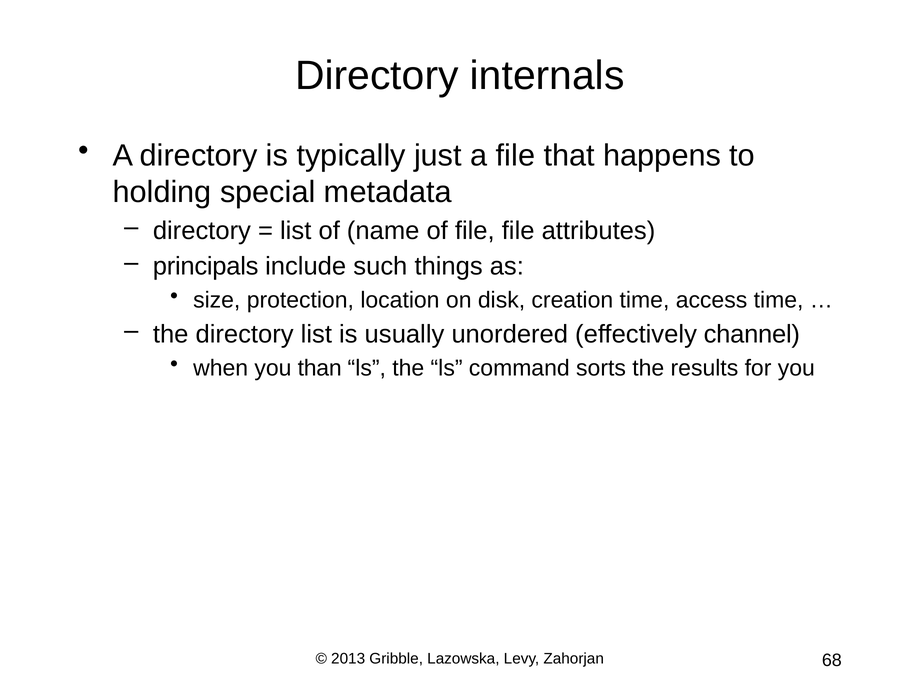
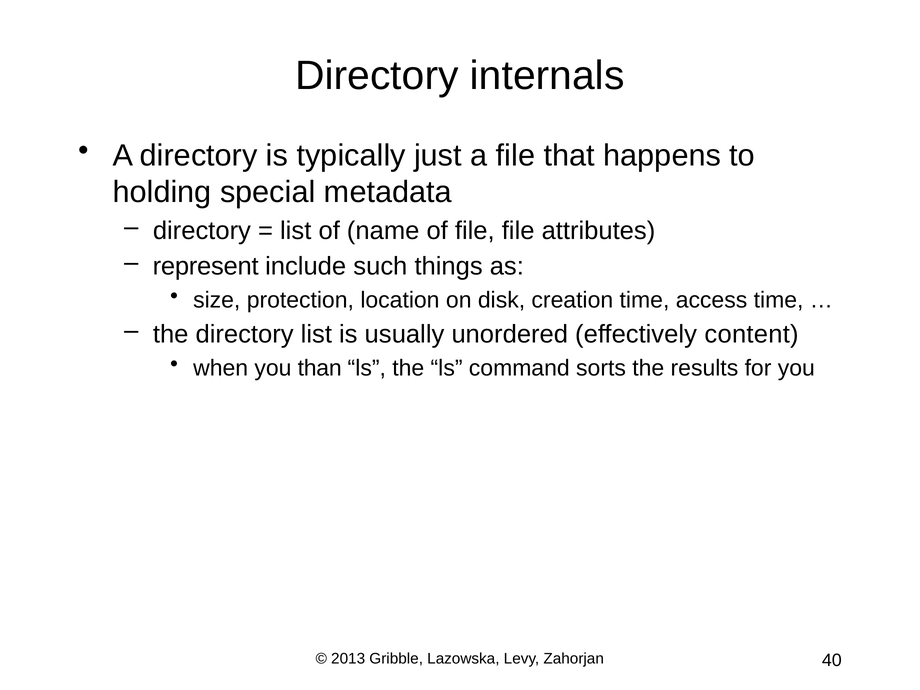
principals: principals -> represent (206, 267)
channel: channel -> content (752, 335)
68: 68 -> 40 (832, 661)
